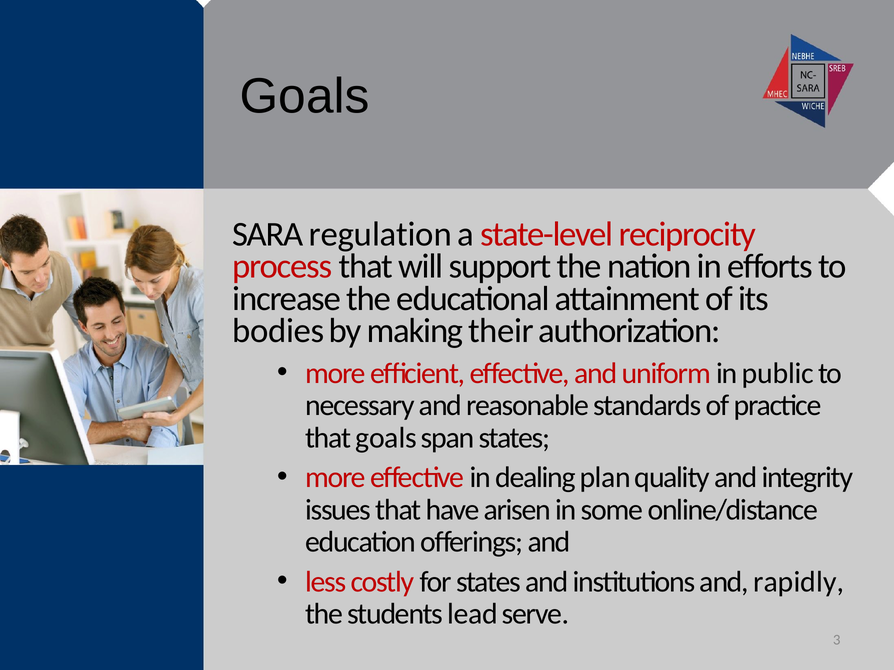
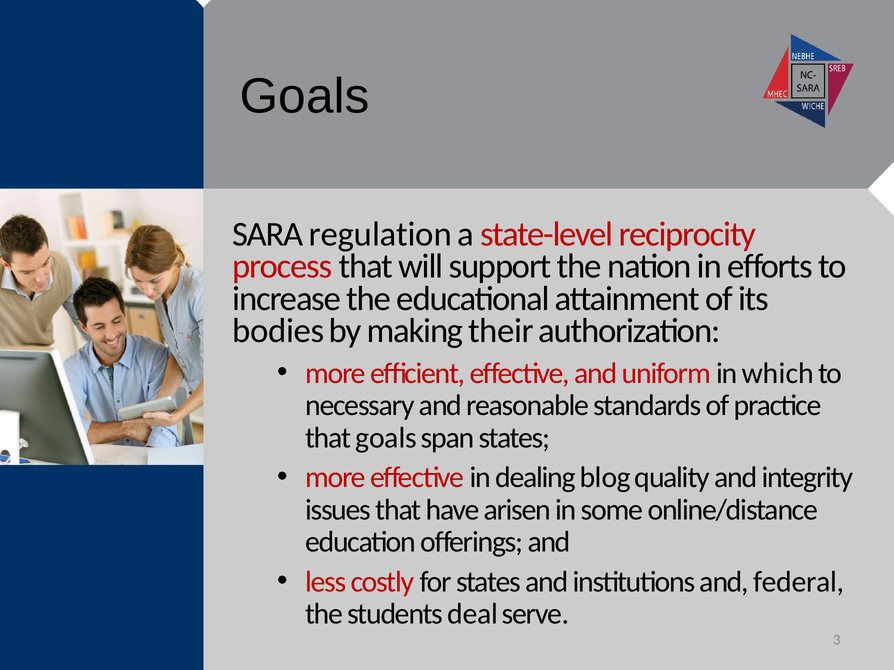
public: public -> which (778, 374)
plan: plan -> blog (605, 478)
rapidly: rapidly -> federal (799, 582)
lead: lead -> deal (473, 614)
